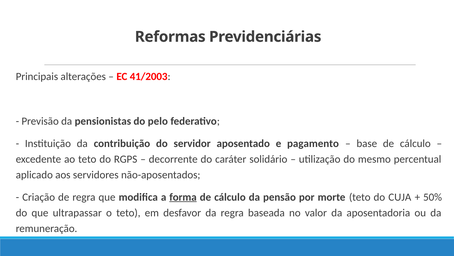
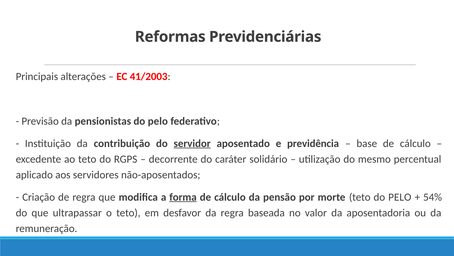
servidor underline: none -> present (192, 143)
pagamento: pagamento -> previdência (313, 143)
teto do CUJA: CUJA -> PELO (400, 197)
50%: 50% -> 54% (433, 197)
